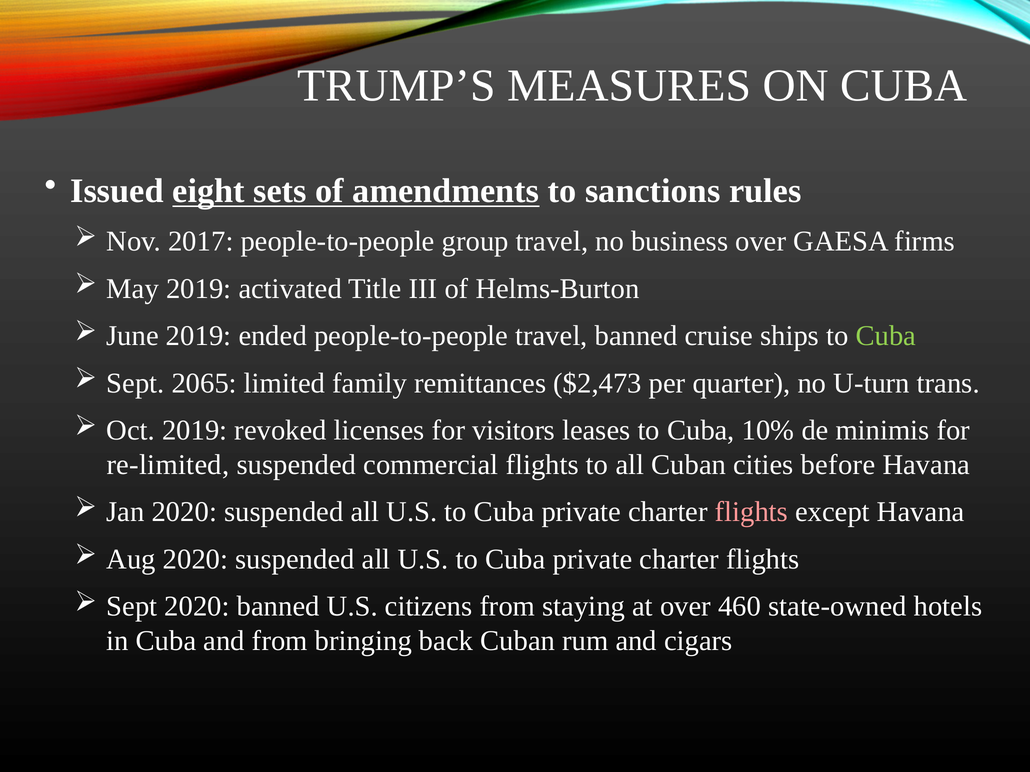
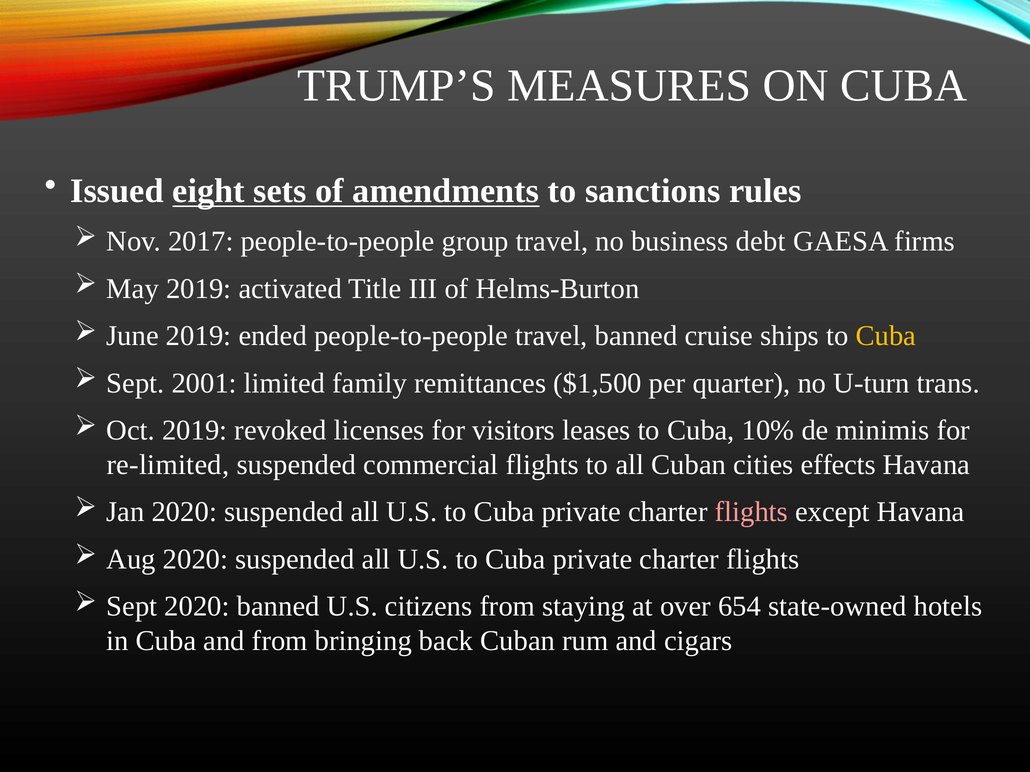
business over: over -> debt (761, 242)
Cuba colour: light green -> yellow (886, 336)
2065: 2065 -> 2001 (204, 383)
$2,473: $2,473 -> $1,500 (598, 383)
before: before -> effects (838, 465)
460: 460 -> 654 (740, 607)
